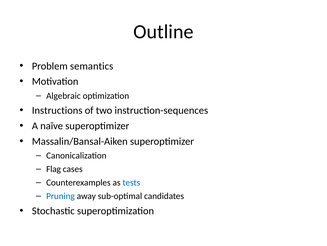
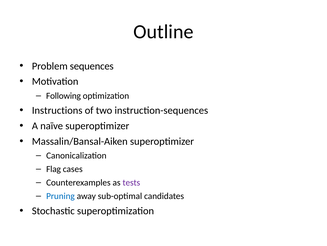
semantics: semantics -> sequences (92, 66)
Algebraic: Algebraic -> Following (63, 95)
tests colour: blue -> purple (131, 182)
